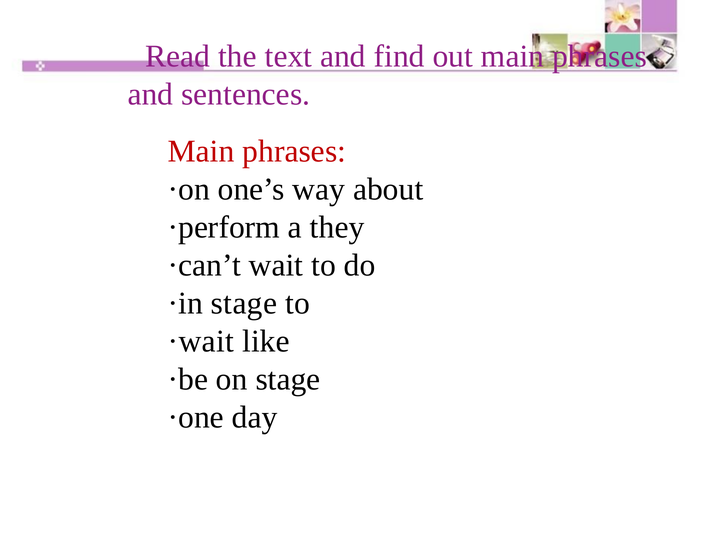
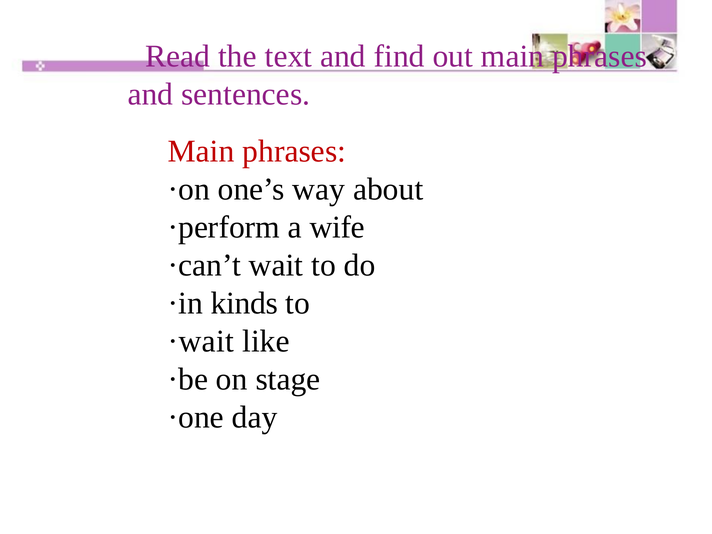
they: they -> wife (337, 227)
·in stage: stage -> kinds (244, 303)
